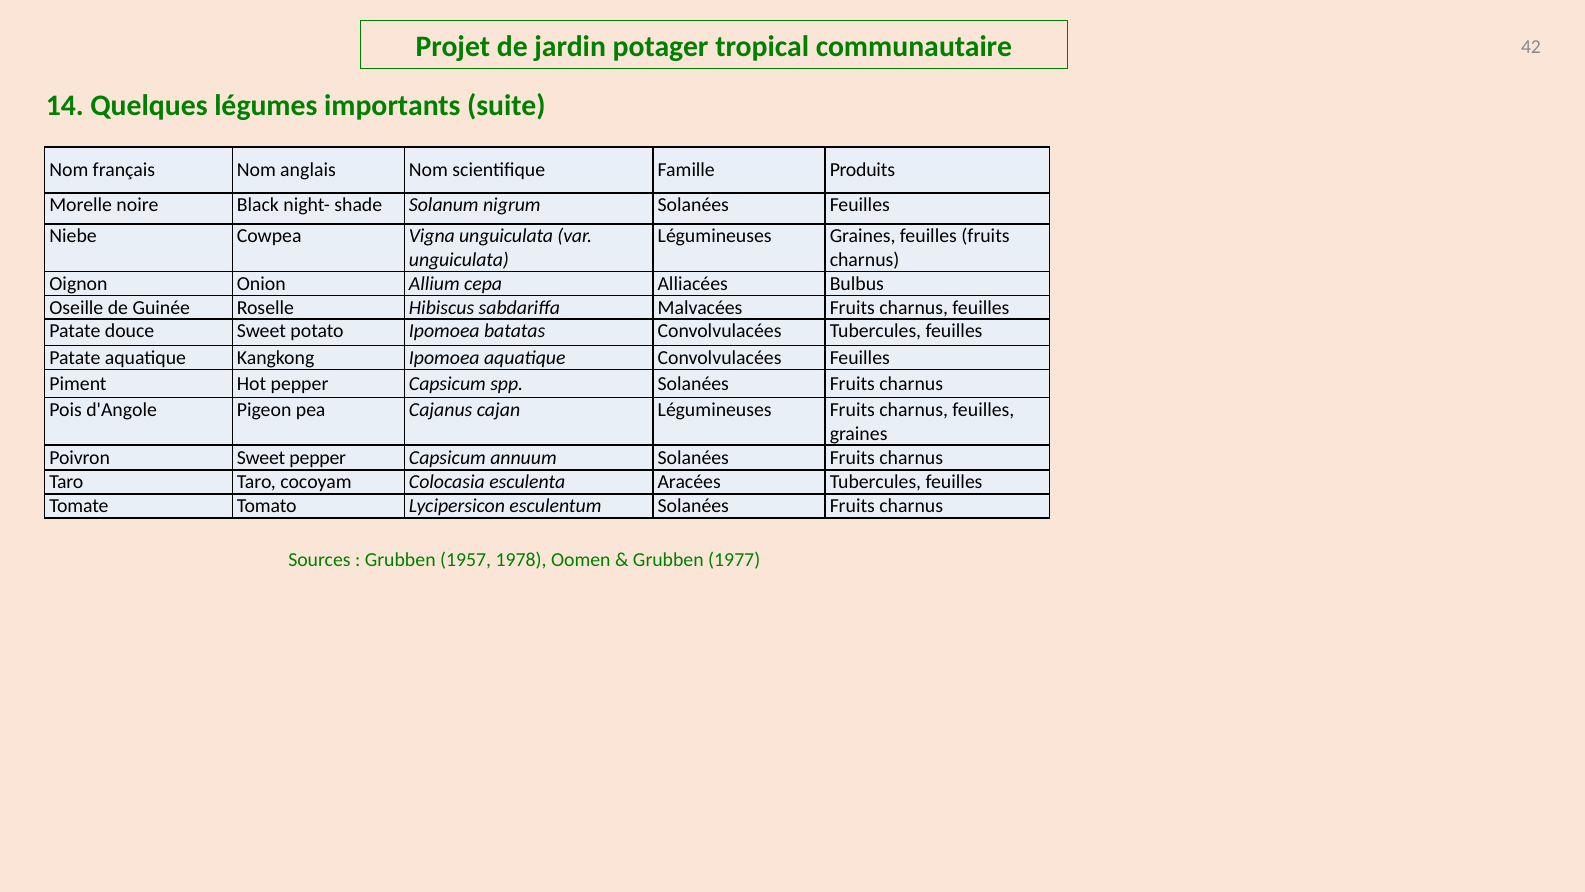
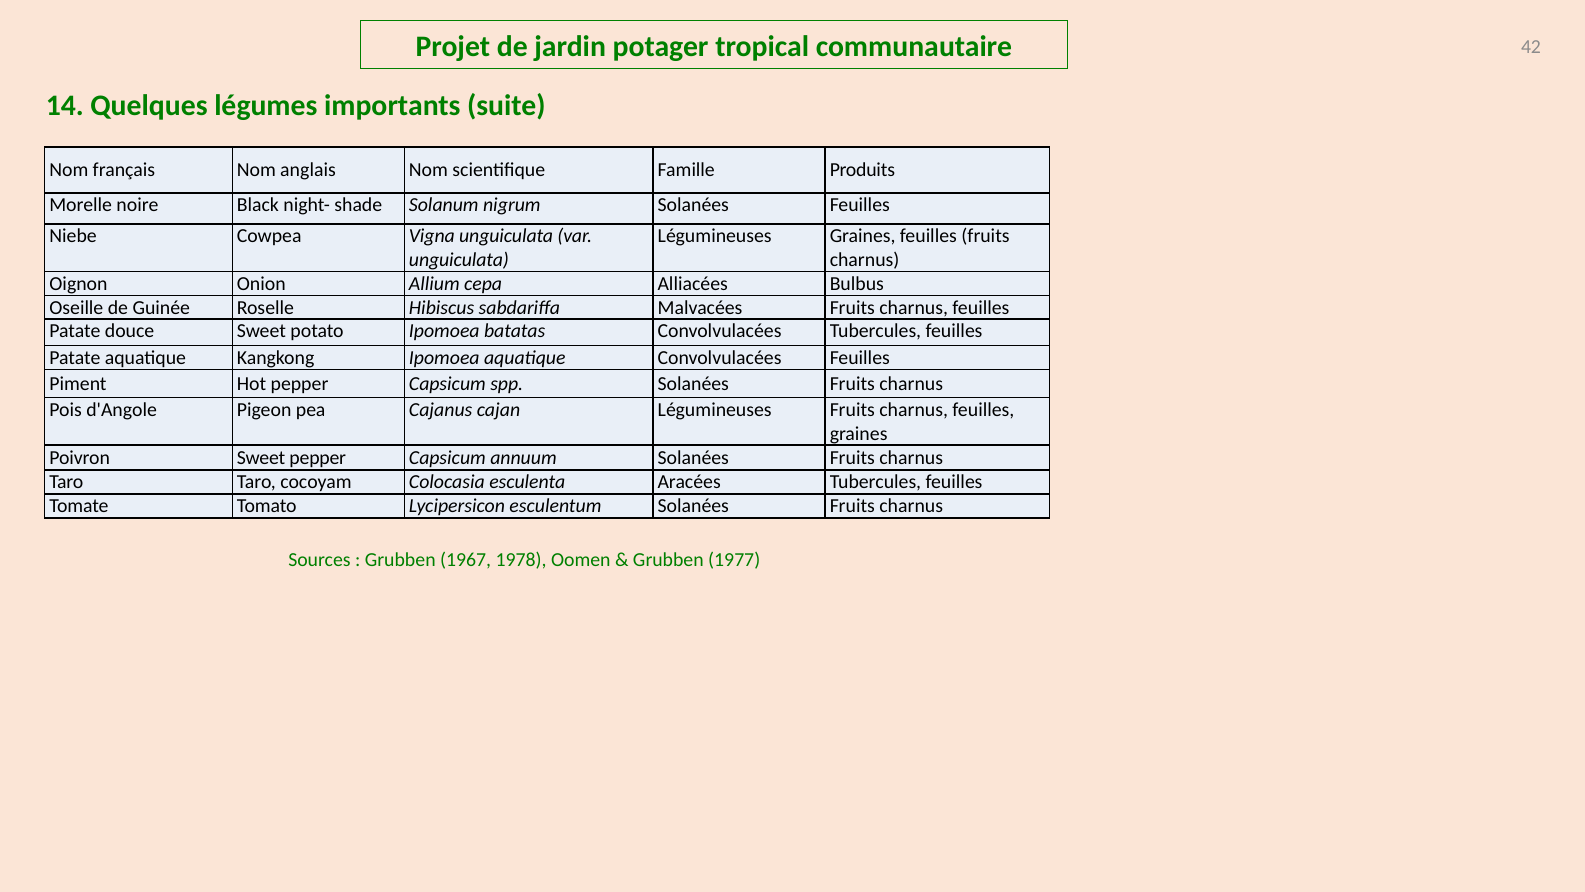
1957: 1957 -> 1967 (466, 560)
